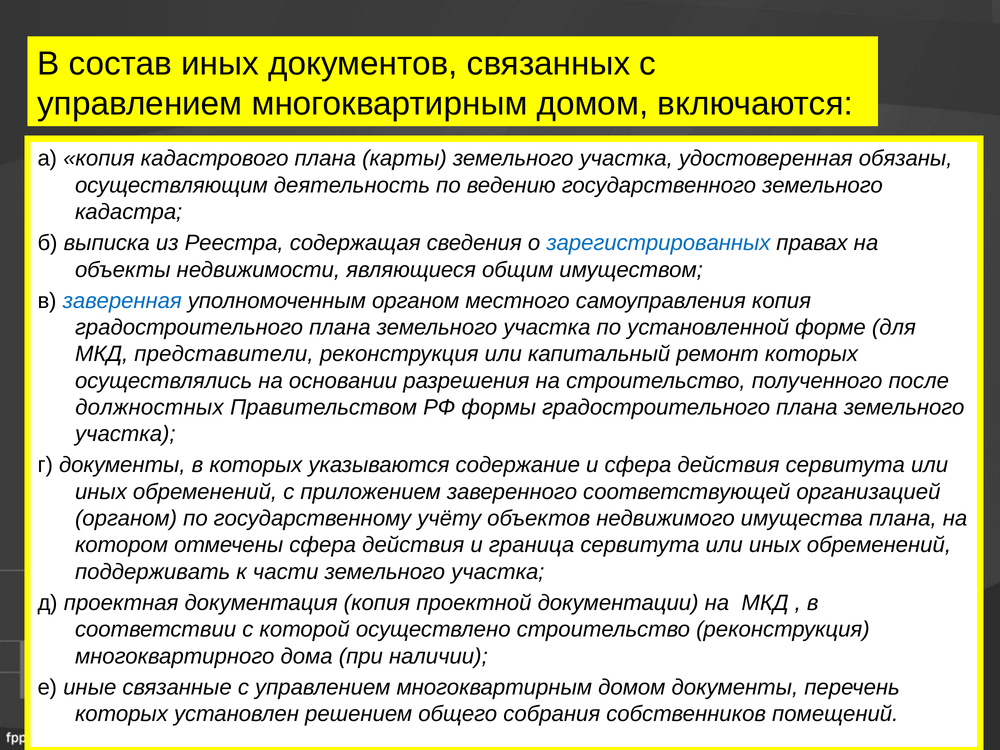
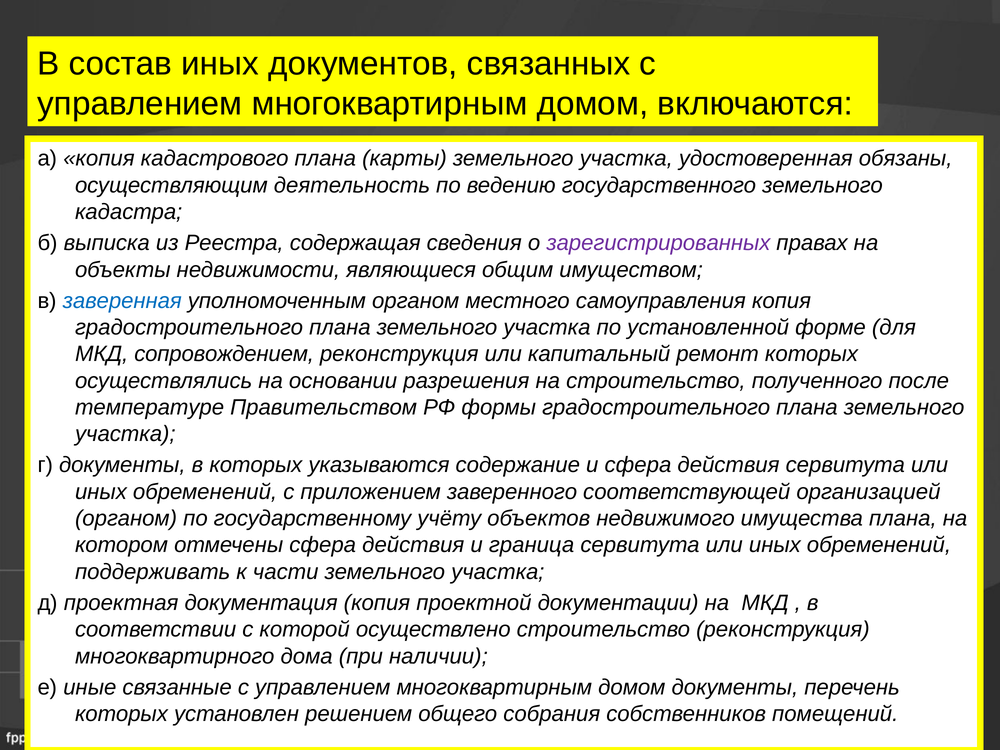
зарегистрированных colour: blue -> purple (658, 243)
представители: представители -> сопровождением (224, 354)
должностных: должностных -> температуре (150, 407)
